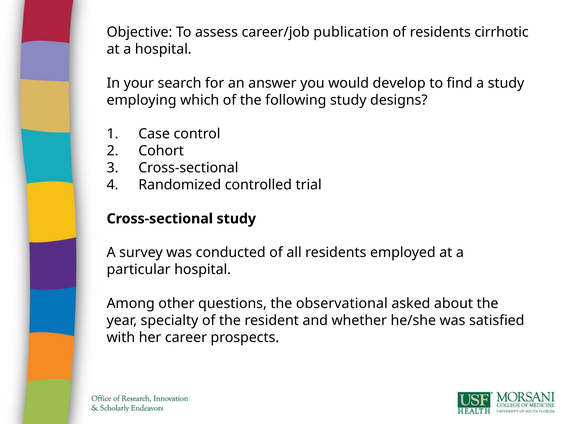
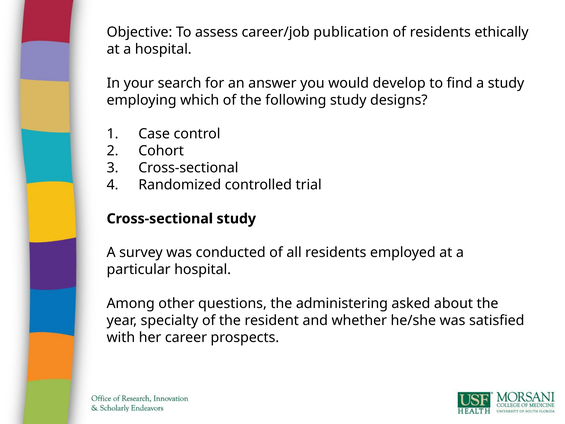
cirrhotic: cirrhotic -> ethically (502, 32)
observational: observational -> administering (342, 303)
